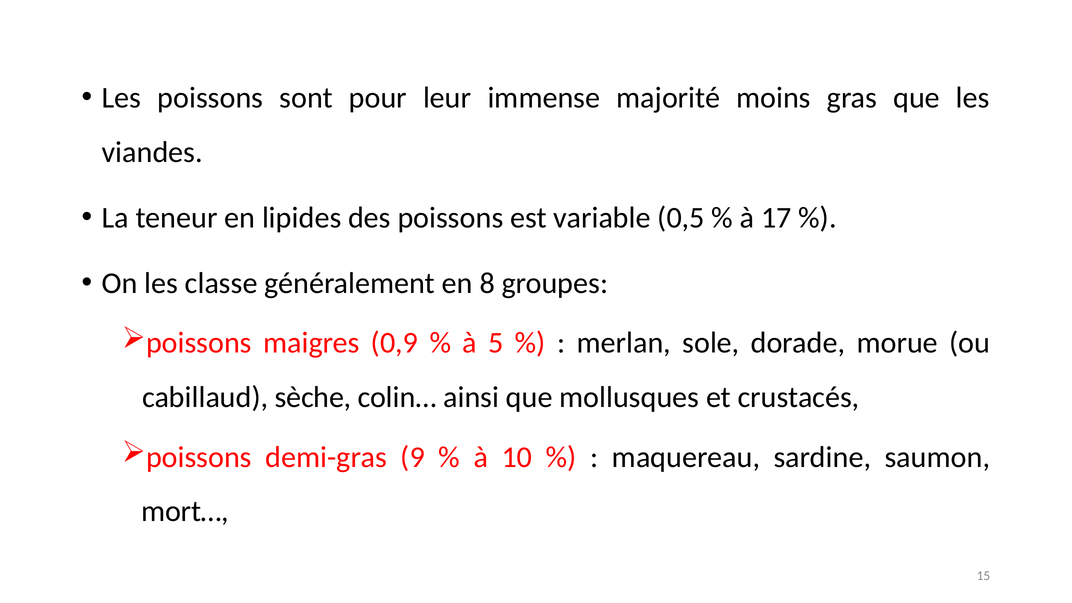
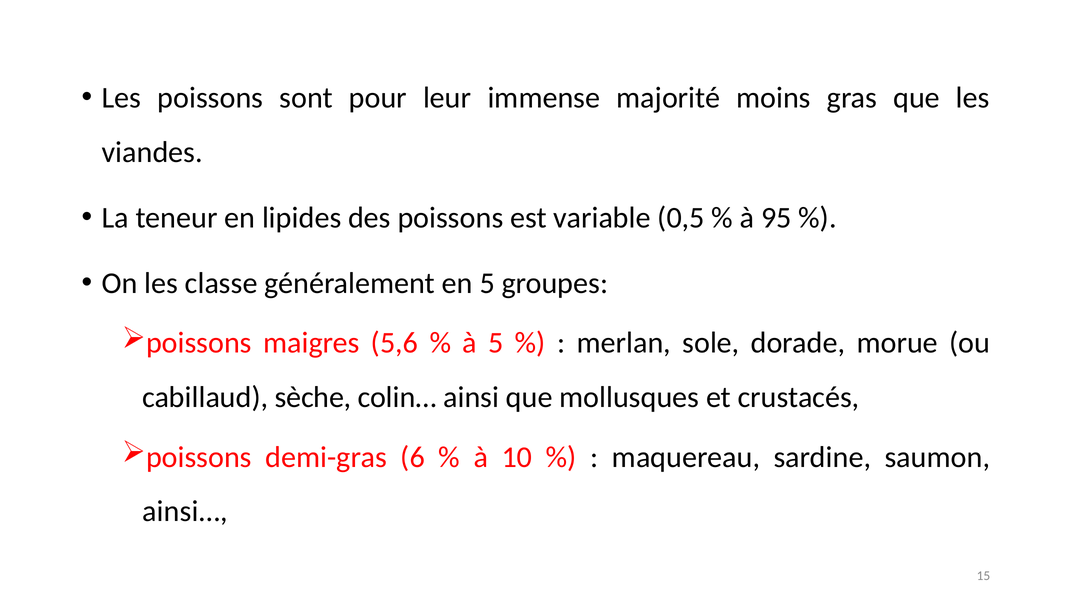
17: 17 -> 95 (776, 218)
en 8: 8 -> 5 (487, 283)
0,9: 0,9 -> 5,6 (395, 343)
9: 9 -> 6 (413, 457)
mort…: mort… -> ainsi… (185, 512)
